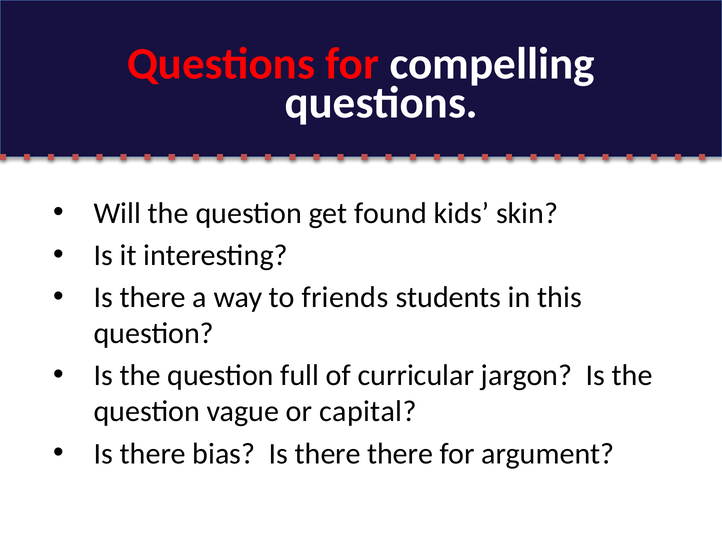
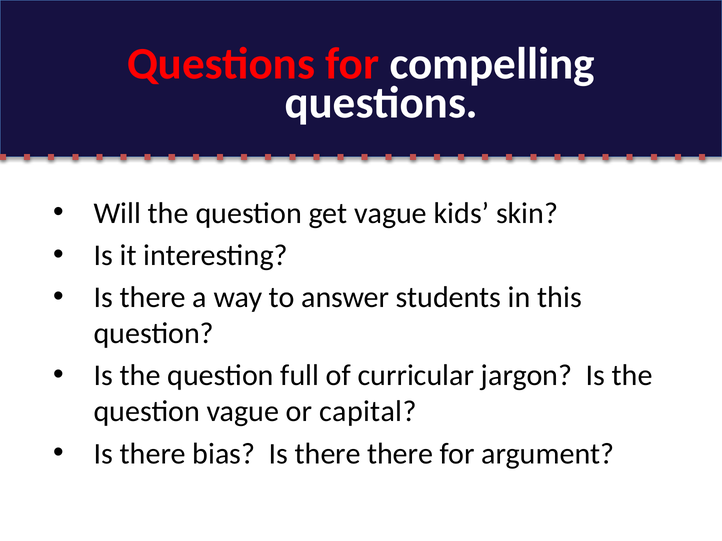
get found: found -> vague (390, 213)
friends: friends -> answer (345, 298)
